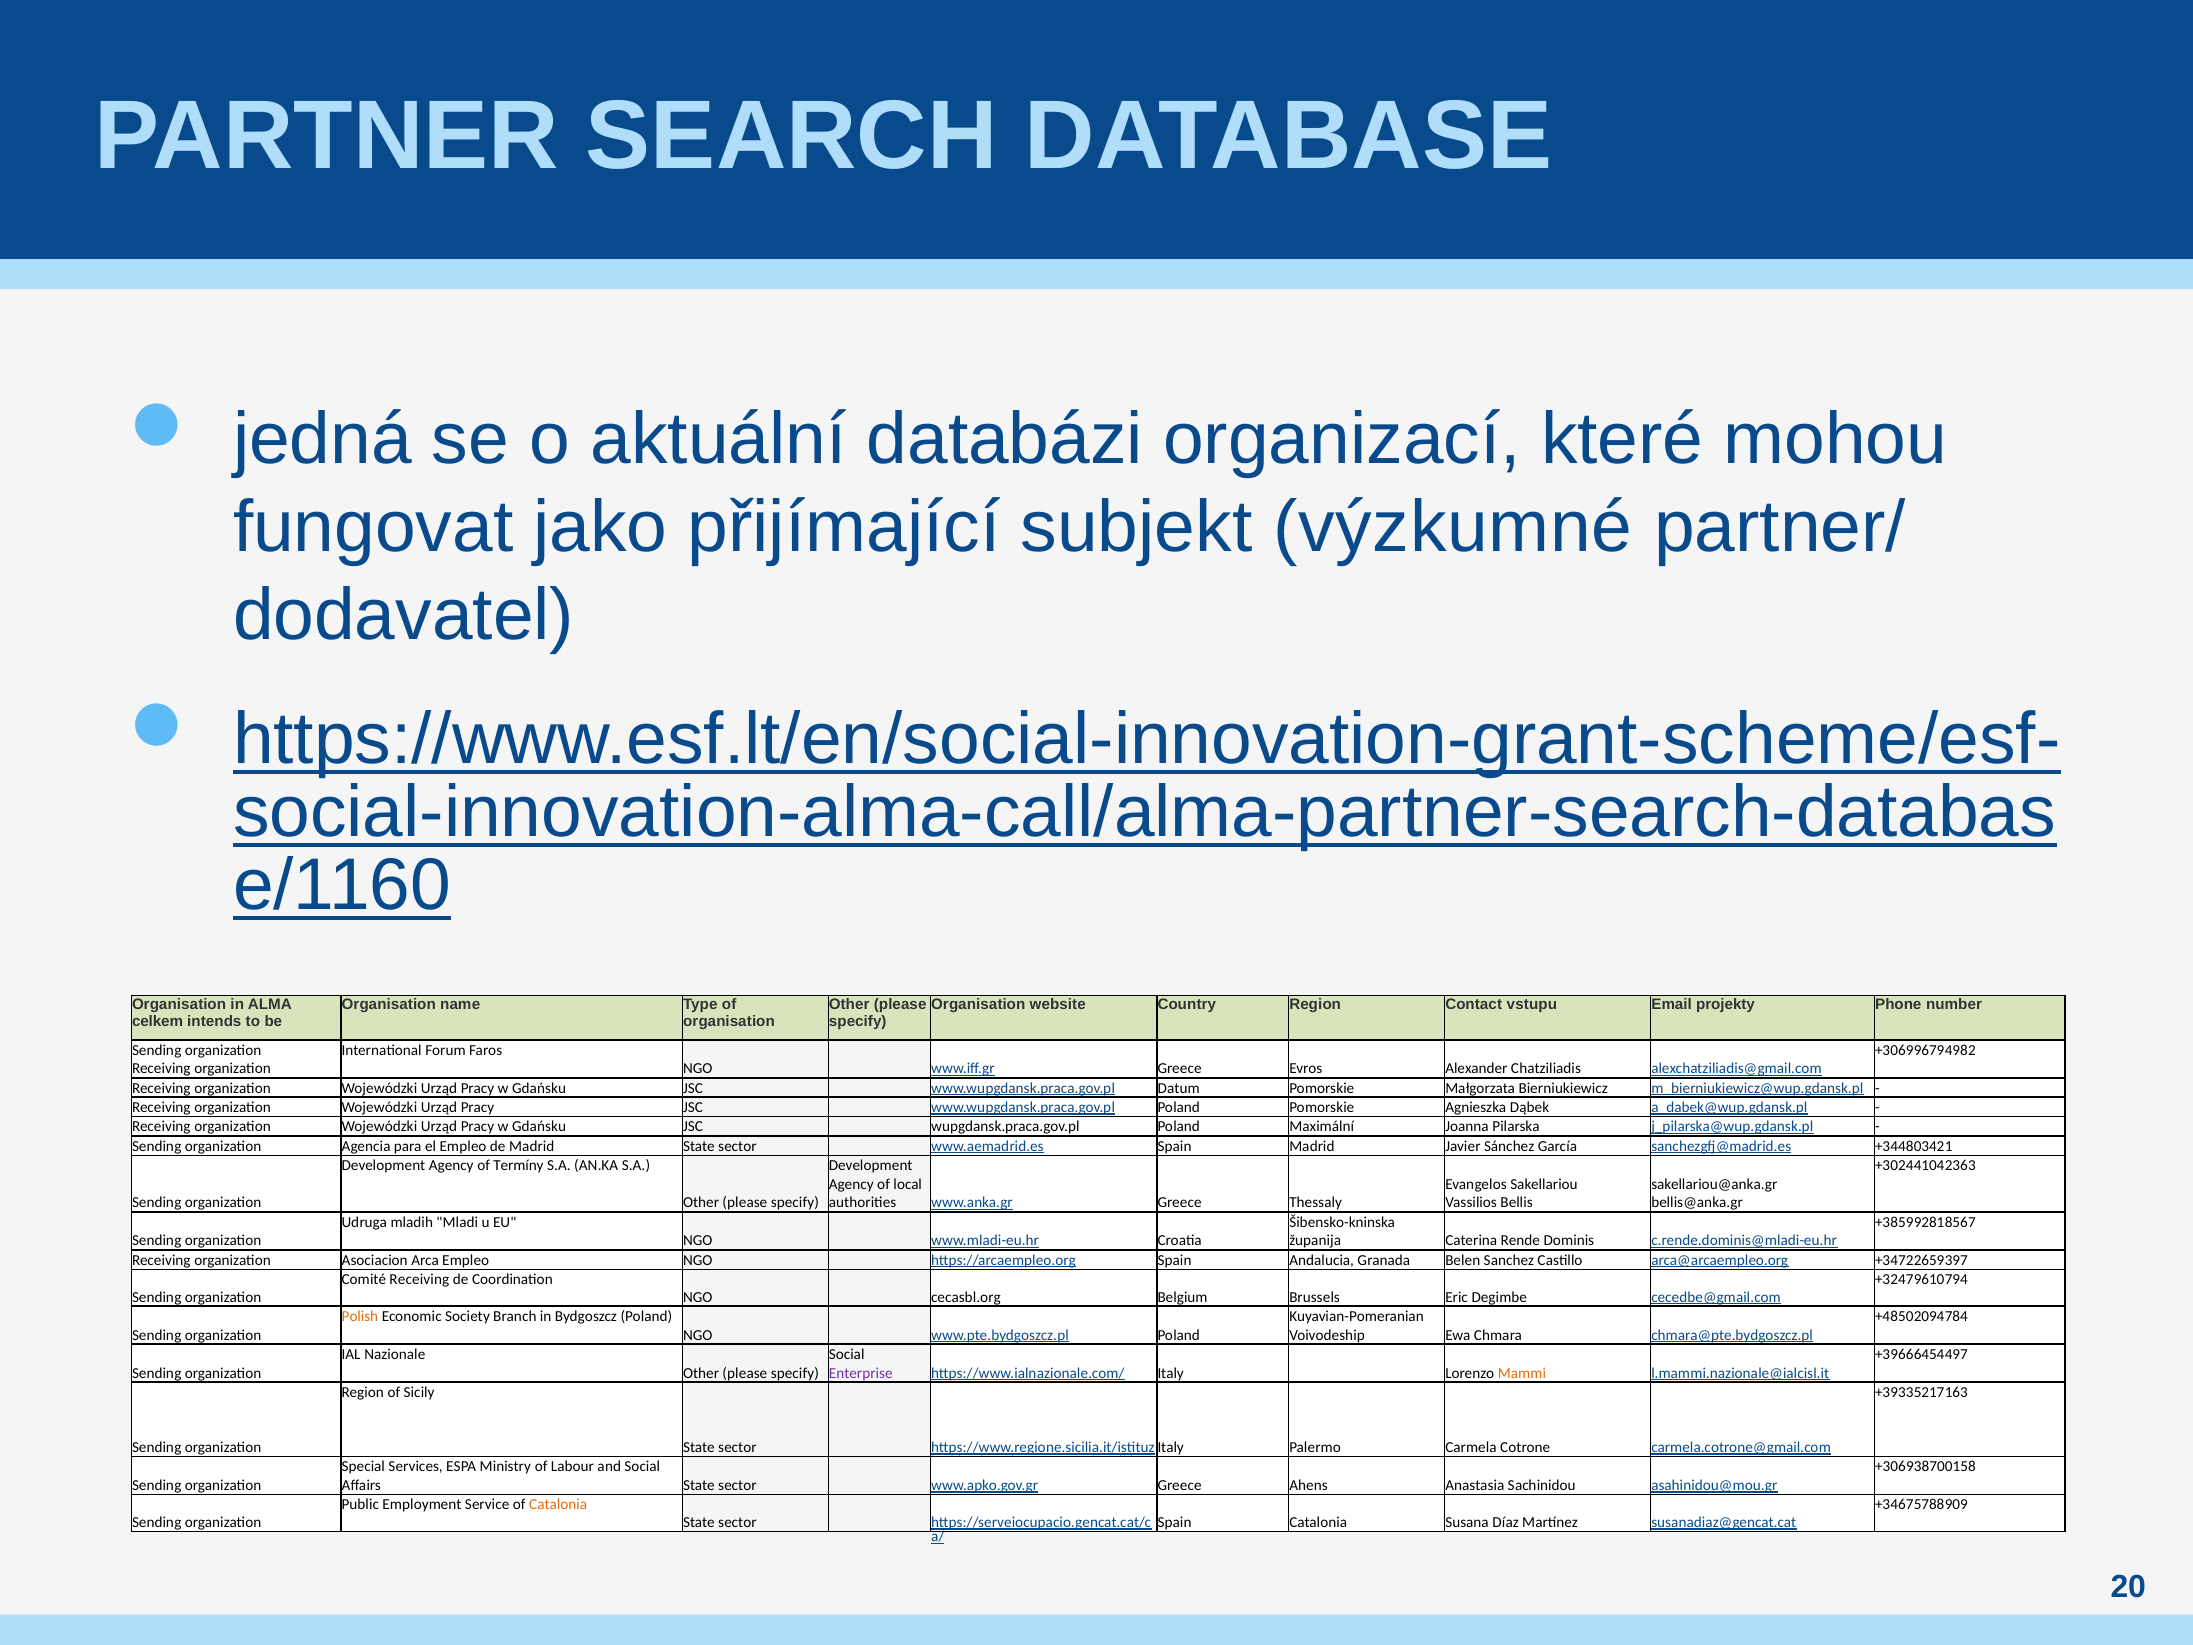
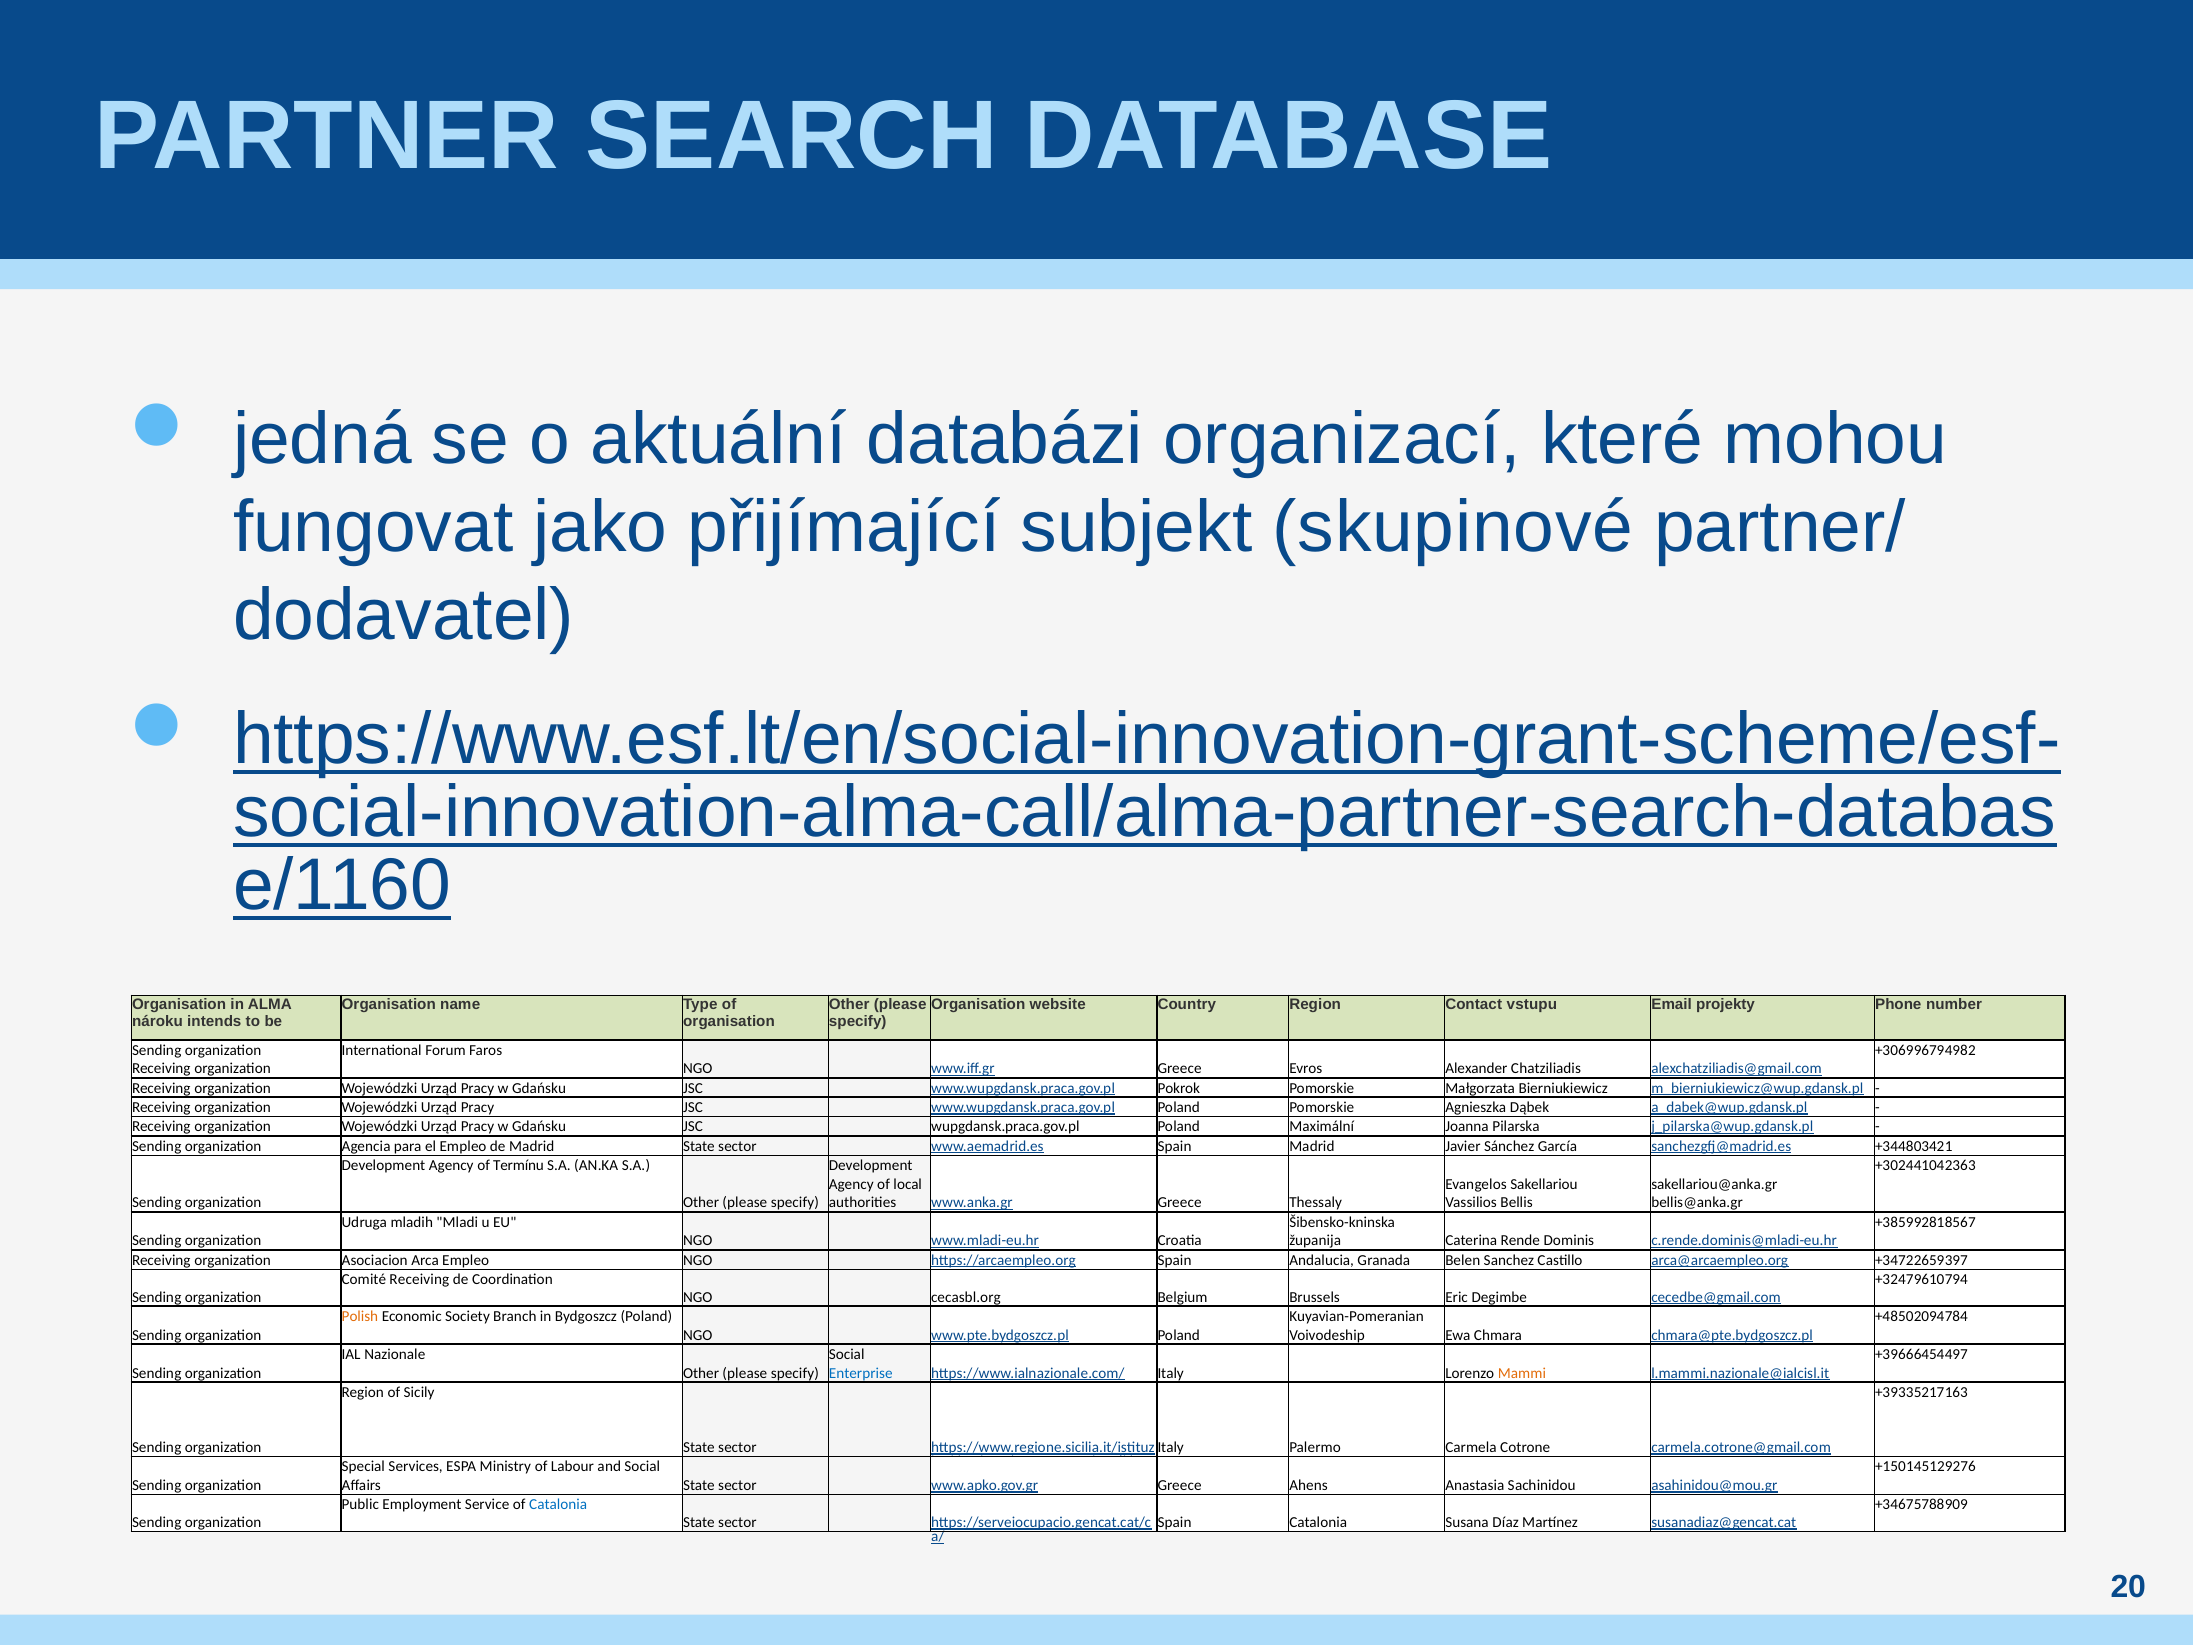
výzkumné: výzkumné -> skupinové (1453, 527)
celkem: celkem -> nároku (157, 1022)
Datum: Datum -> Pokrok (1179, 1088)
Termíny: Termíny -> Termínu (518, 1165)
Enterprise colour: purple -> blue (861, 1373)
+306938700158: +306938700158 -> +150145129276 (1925, 1466)
Catalonia colour: orange -> blue (558, 1504)
